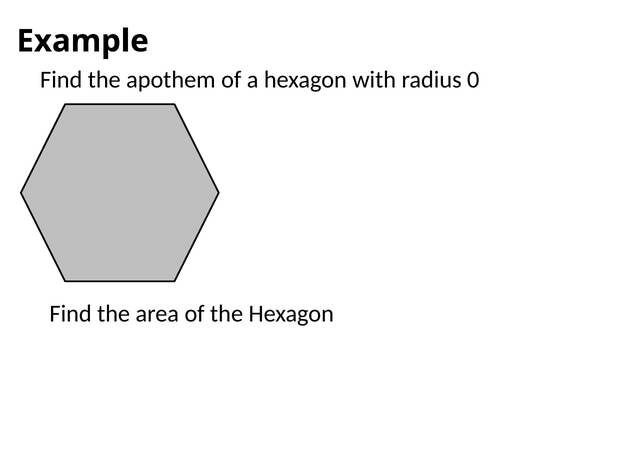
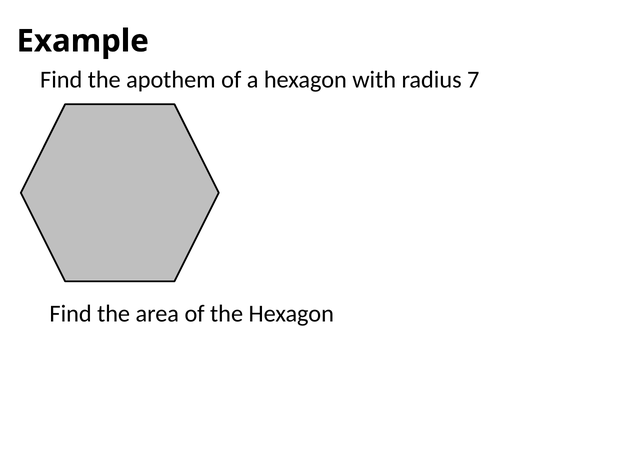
0: 0 -> 7 (473, 80)
